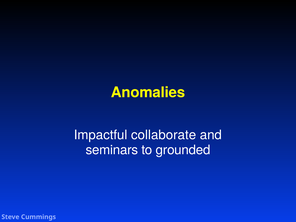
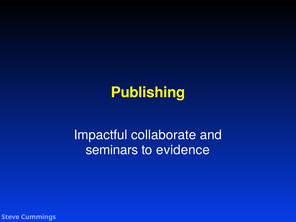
Anomalies: Anomalies -> Publishing (148, 92)
grounded: grounded -> evidence (183, 150)
